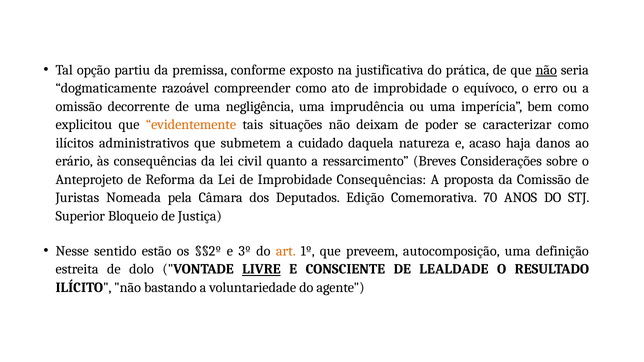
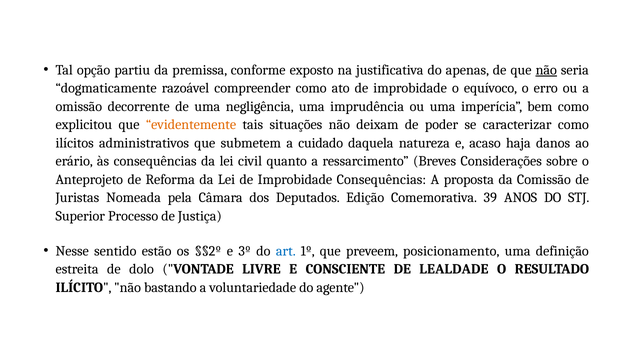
prática: prática -> apenas (467, 70)
70: 70 -> 39 (490, 198)
Bloqueio: Bloqueio -> Processo (133, 216)
art colour: orange -> blue (286, 251)
autocomposição: autocomposição -> posicionamento (451, 251)
LIVRE underline: present -> none (261, 270)
